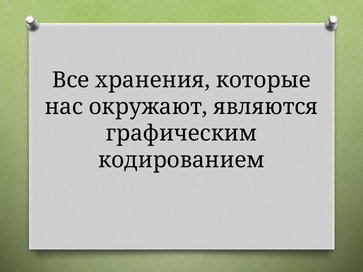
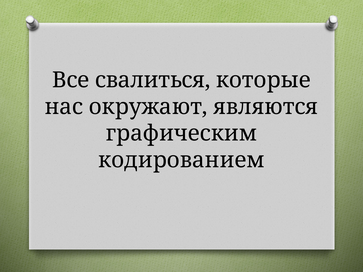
хранения: хранения -> свалиться (153, 80)
